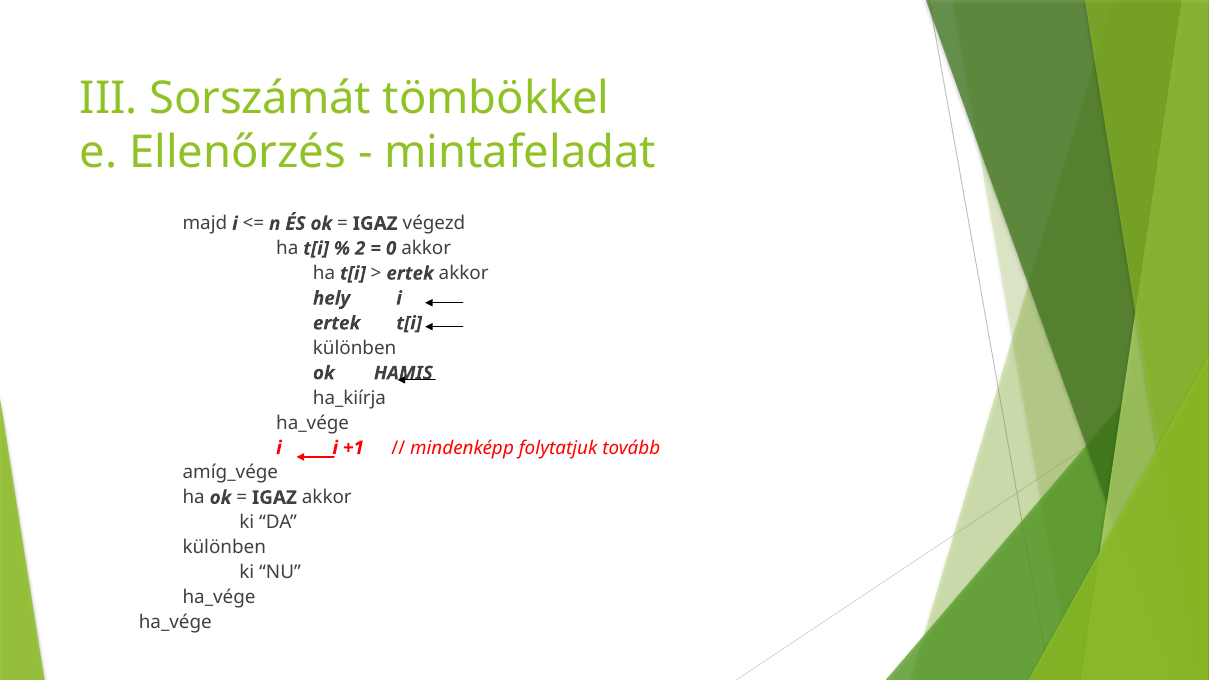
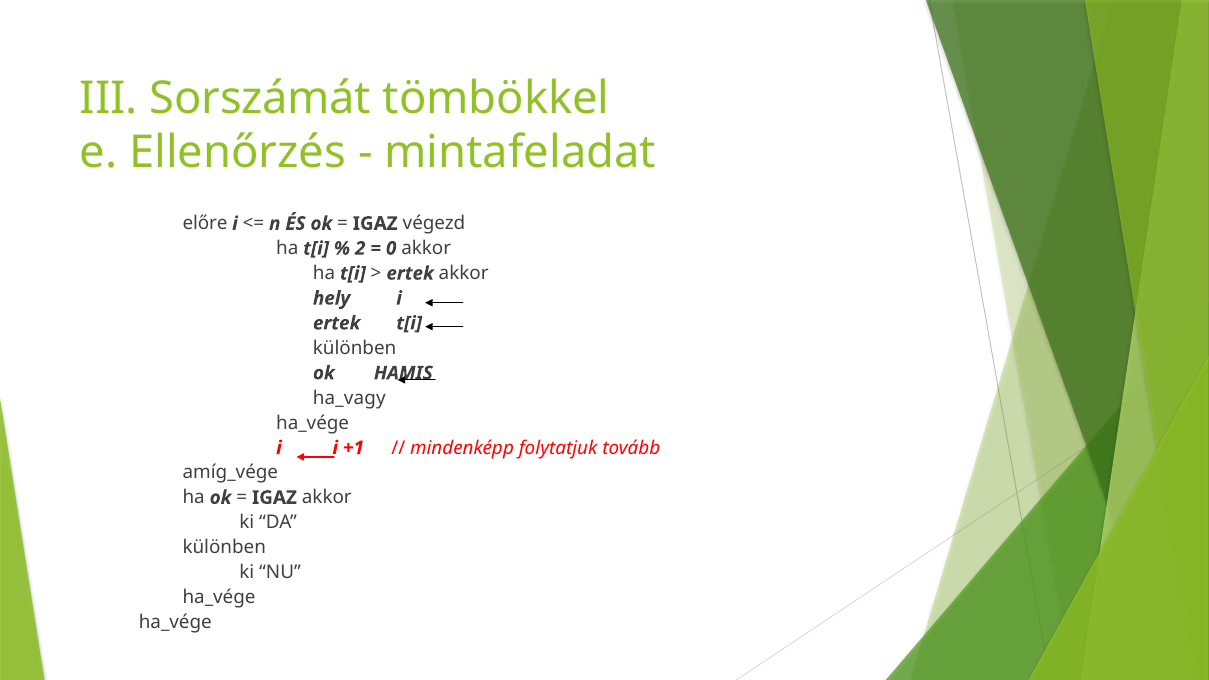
majd: majd -> előre (205, 224)
ha_kiírja: ha_kiírja -> ha_vagy (349, 398)
